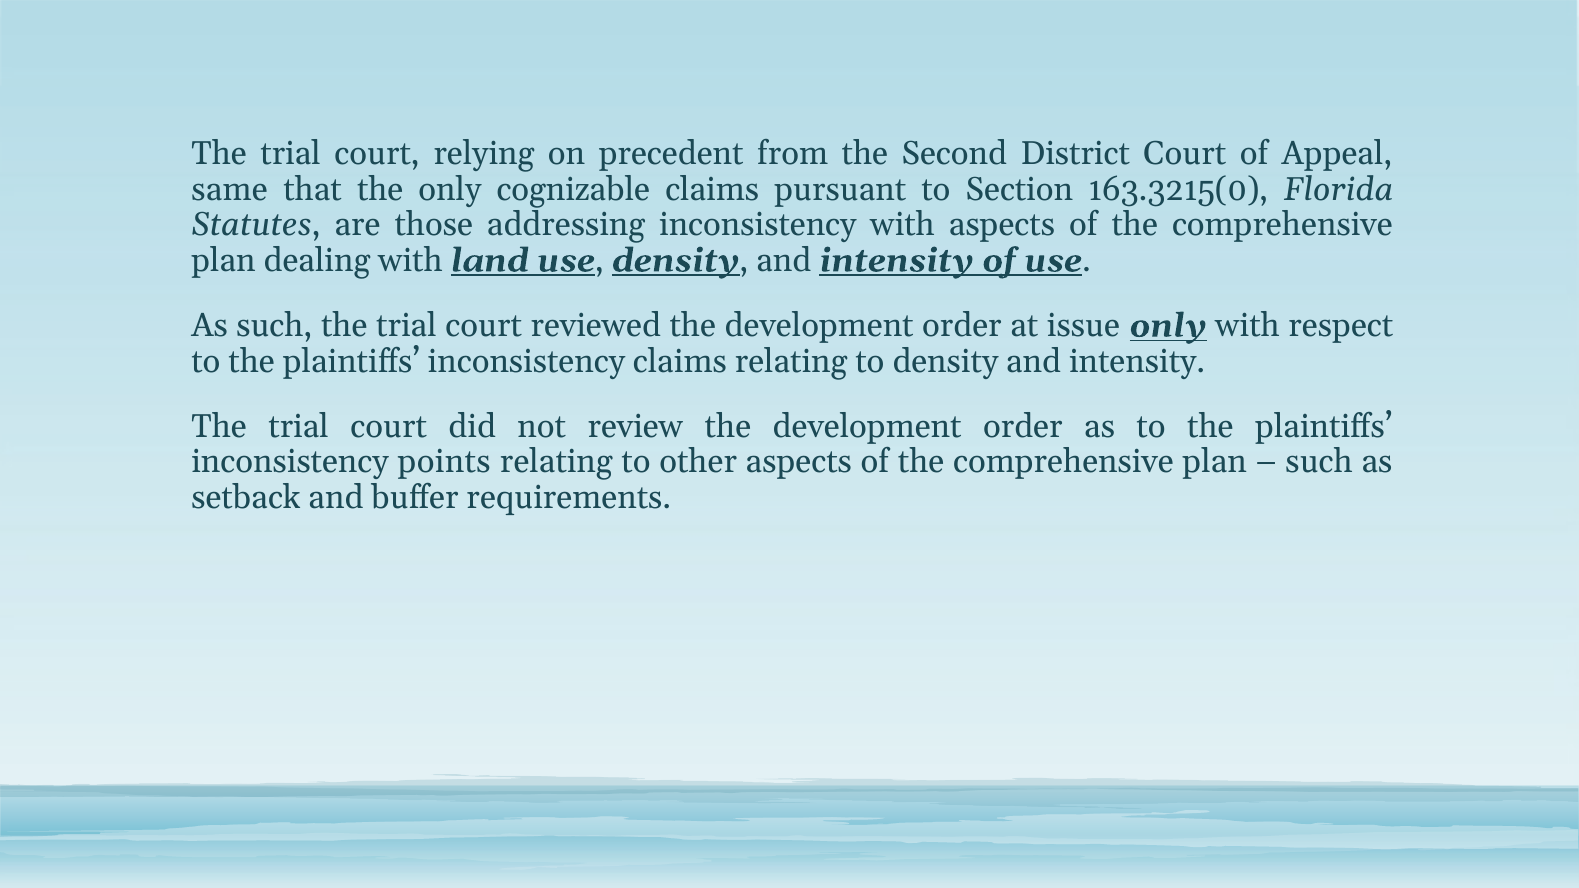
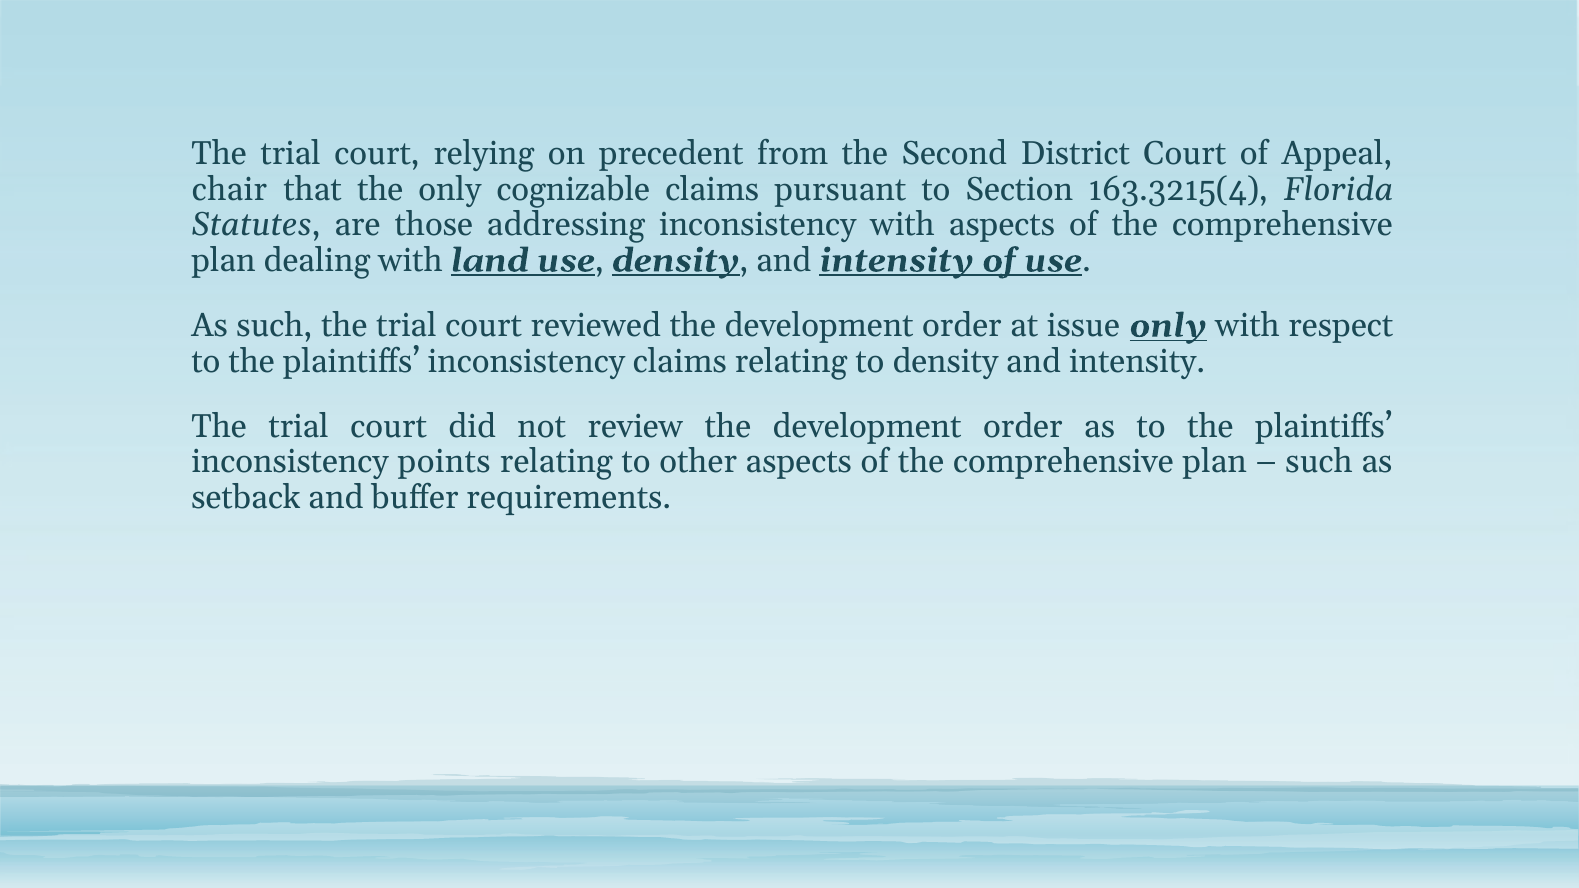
same: same -> chair (230, 189)
163.3215(0: 163.3215(0 -> 163.3215(4 (1178, 189)
